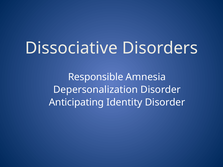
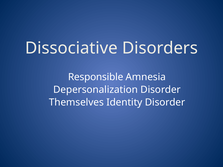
Anticipating: Anticipating -> Themselves (76, 102)
